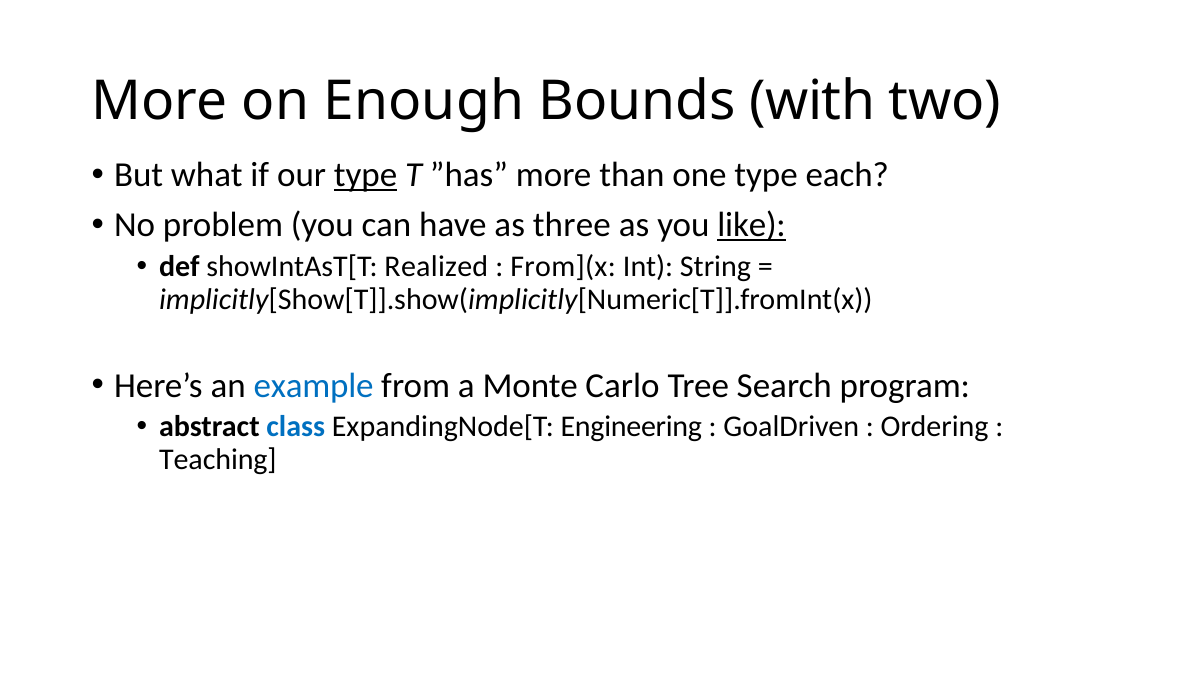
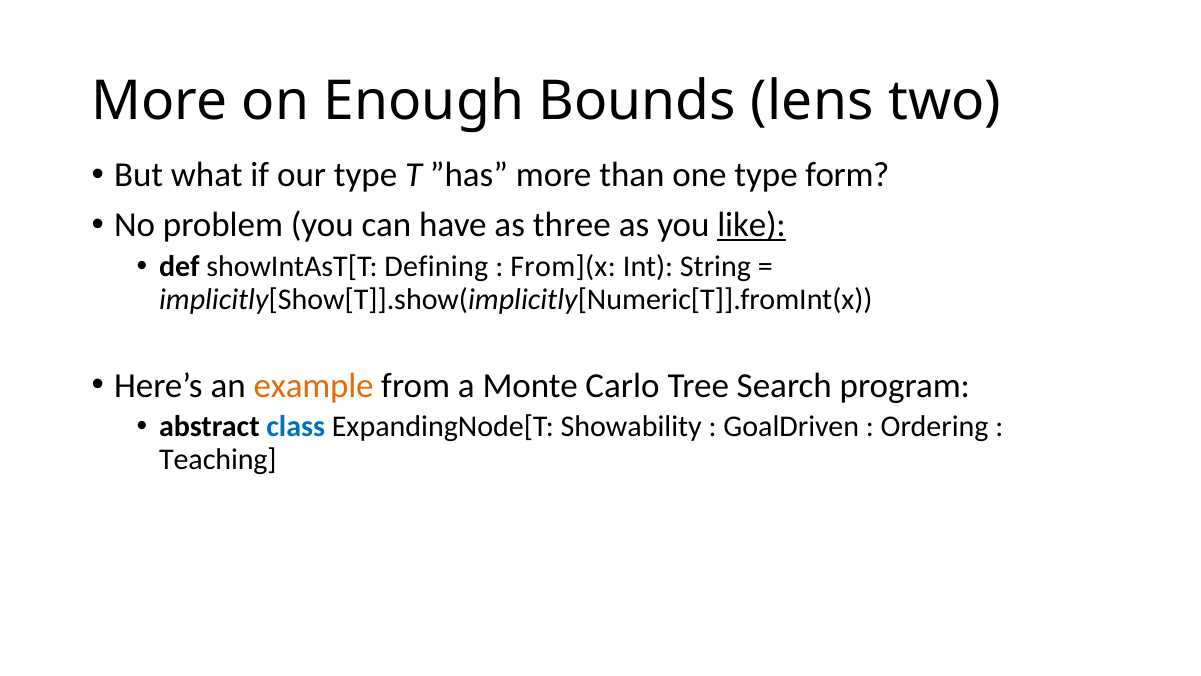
with: with -> lens (812, 101)
type underline: present -> none (366, 175)
each: each -> form (847, 175)
Realized: Realized -> Defining (436, 267)
example colour: blue -> orange (314, 385)
Engineering: Engineering -> Showability (631, 427)
